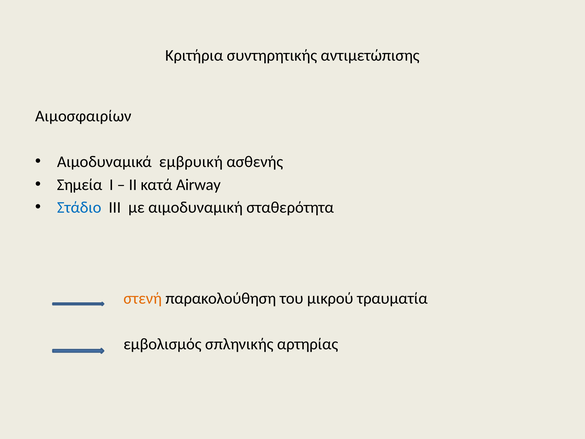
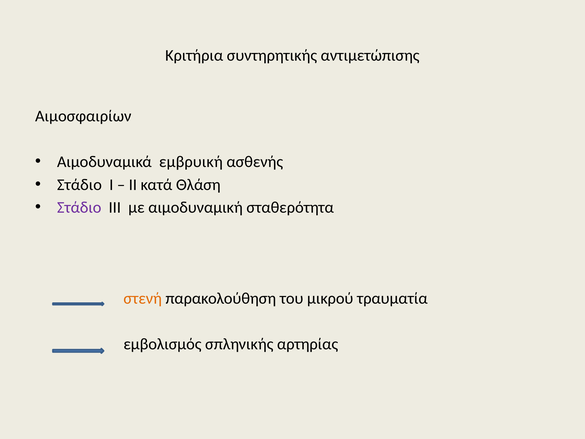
Σημεία: Σημεία -> Στάδιο (79, 185)
Airway: Airway -> Θλάση (198, 185)
Στάδιο colour: blue -> purple (79, 207)
